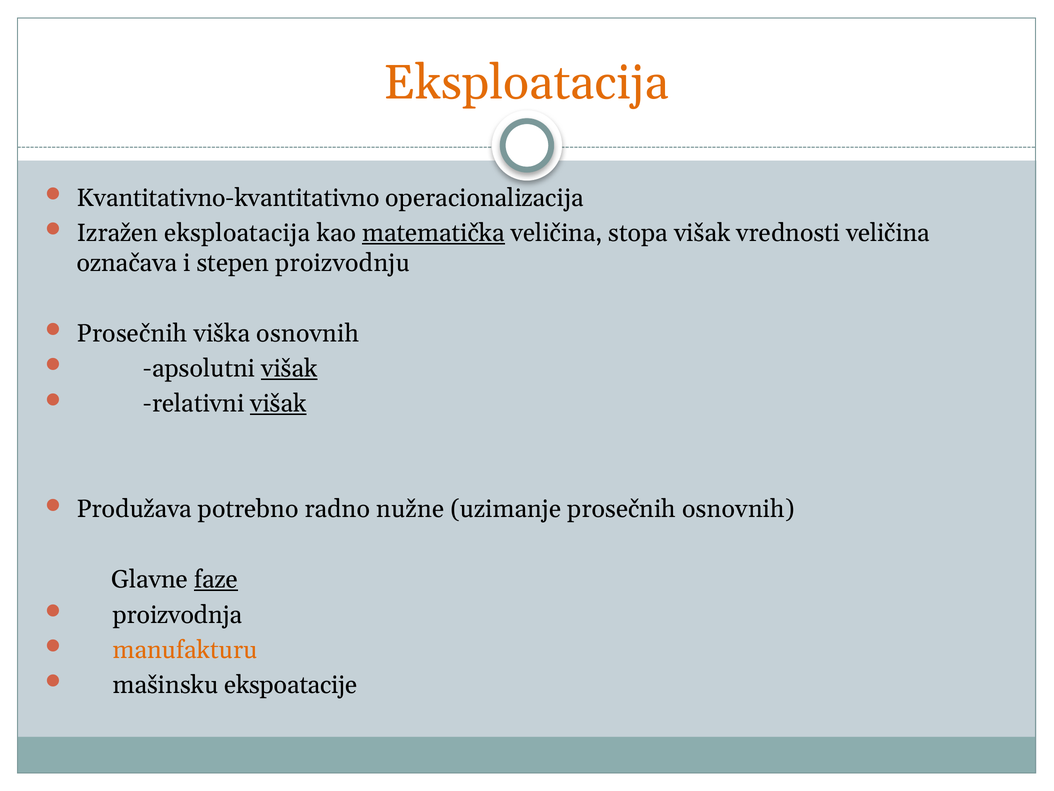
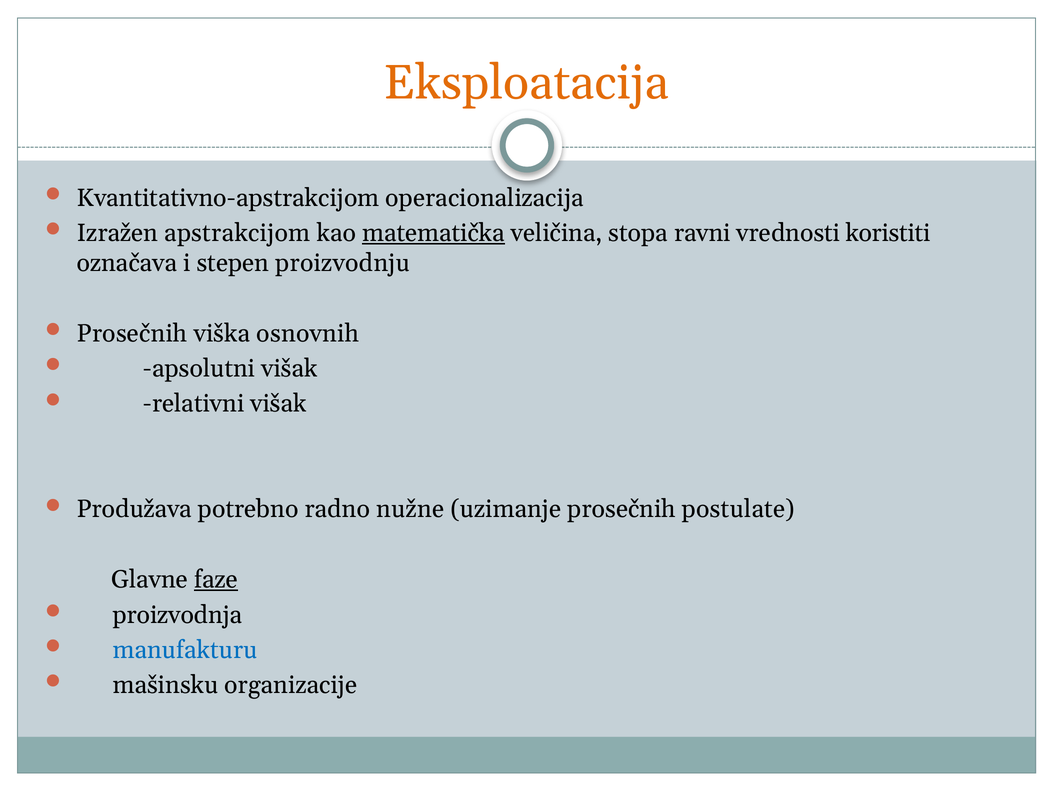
Kvantitativno-kvantitativno: Kvantitativno-kvantitativno -> Kvantitativno-apstrakcijom (228, 198)
Izražen eksploatacija: eksploatacija -> apstrakcijom (237, 233)
stopa višak: višak -> ravni (702, 233)
vrednosti veličina: veličina -> koristiti (888, 233)
višak underline: present -> none (289, 368)
višak underline: present -> none (278, 404)
prosečnih osnovnih: osnovnih -> postulate (738, 509)
manufakturu colour: orange -> blue (185, 650)
ekspoatacije: ekspoatacije -> organizacije (291, 685)
